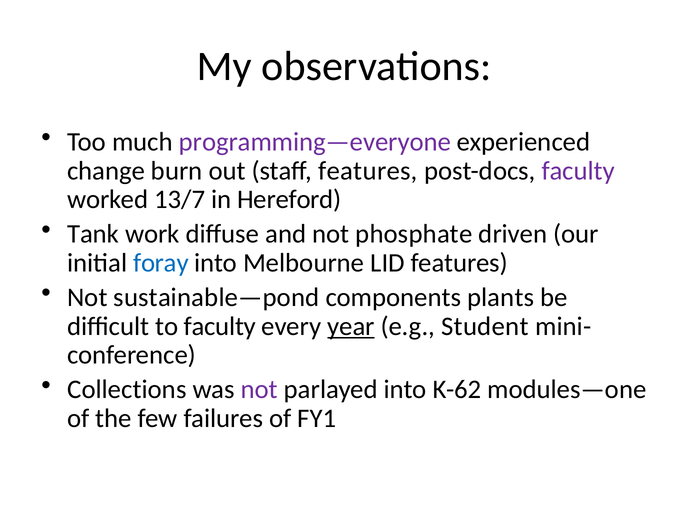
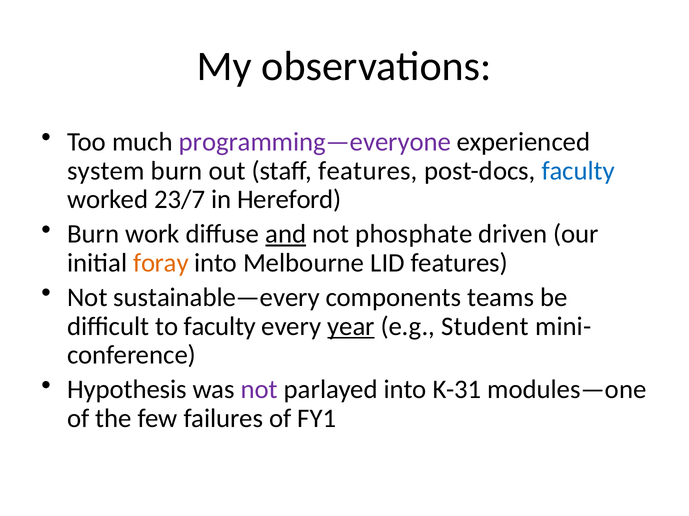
change: change -> system (106, 171)
faculty colour: purple -> blue (578, 171)
13/7: 13/7 -> 23/7 (180, 200)
Tank: Tank -> Burn (93, 234)
and underline: none -> present (286, 234)
foray colour: blue -> orange (161, 263)
sustainable—pond: sustainable—pond -> sustainable—every (217, 298)
plants: plants -> teams (501, 298)
Collections: Collections -> Hypothesis (127, 390)
K-62: K-62 -> K-31 (457, 390)
